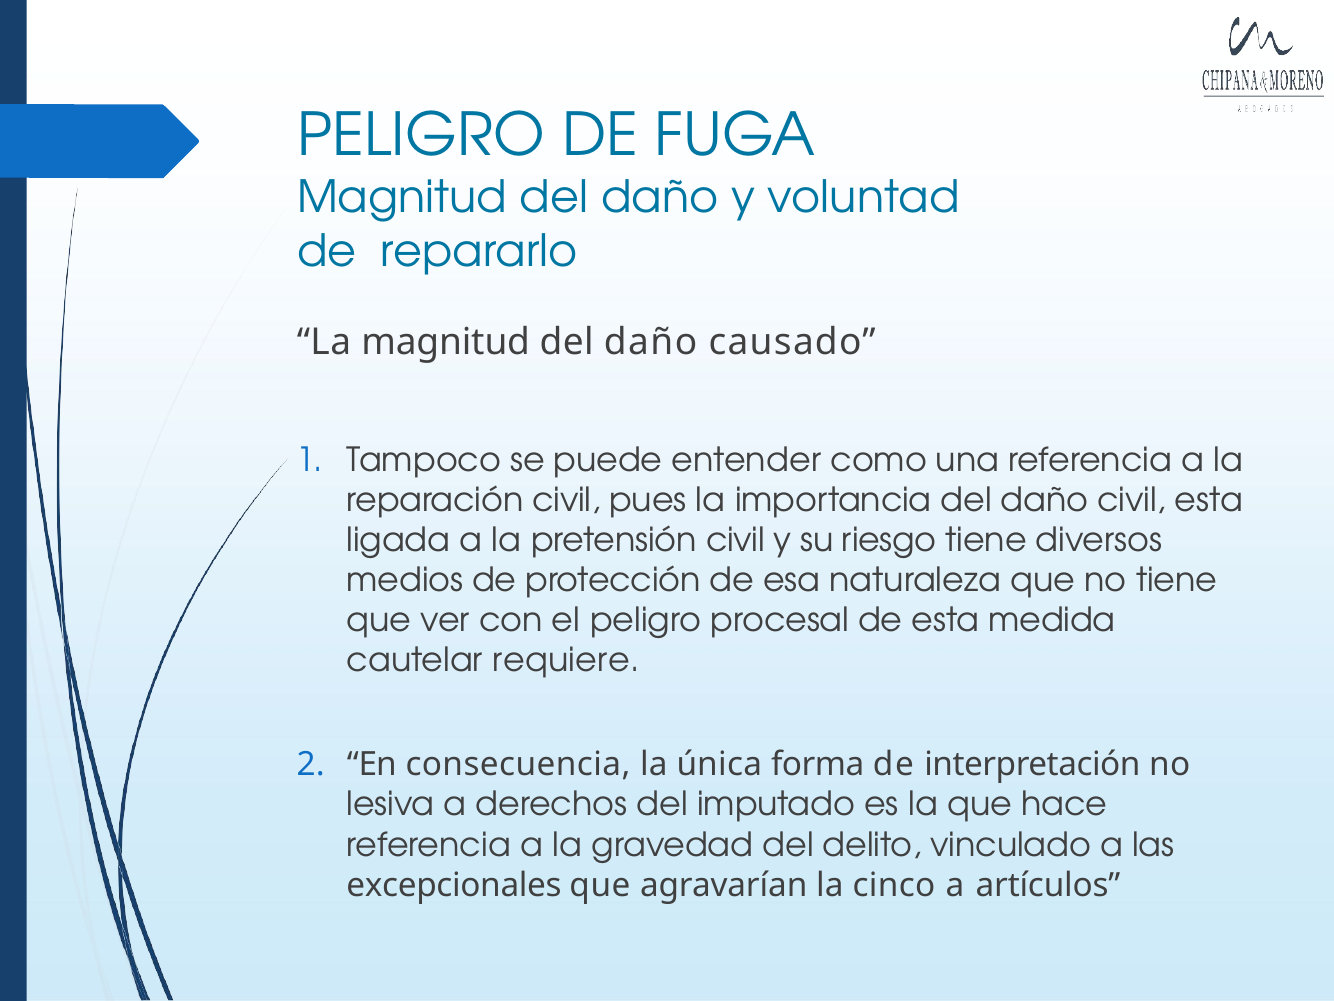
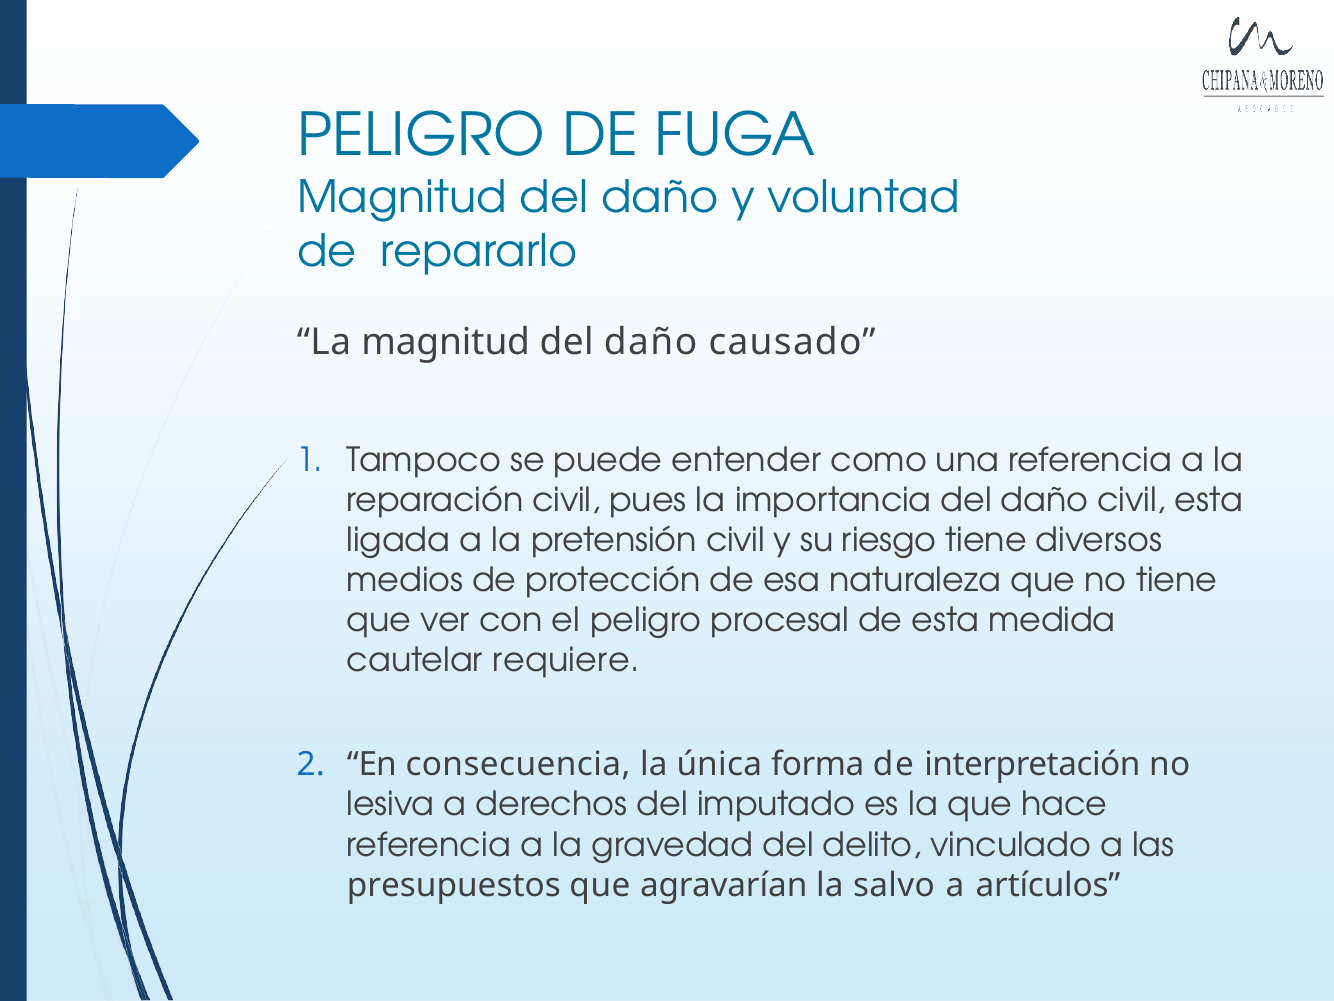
excepcionales: excepcionales -> presupuestos (454, 885)
cinco: cinco -> salvo (894, 885)
